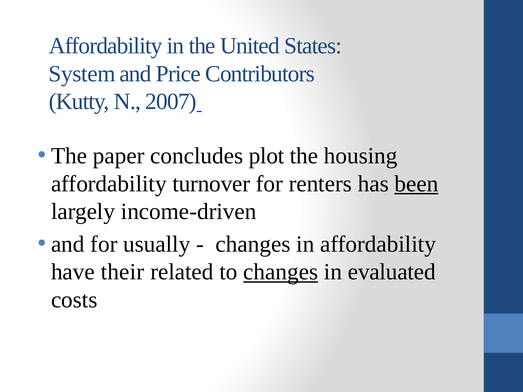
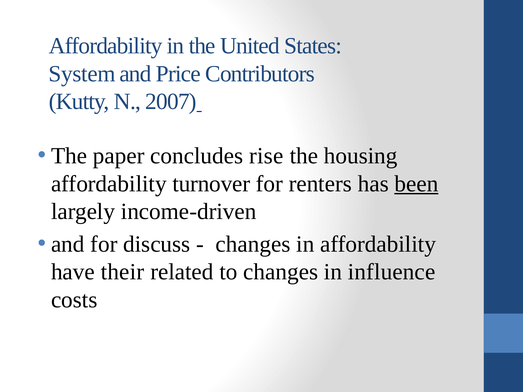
plot: plot -> rise (266, 156)
usually: usually -> discuss (157, 244)
changes underline: present -> none (281, 272)
evaluated: evaluated -> influence (392, 272)
